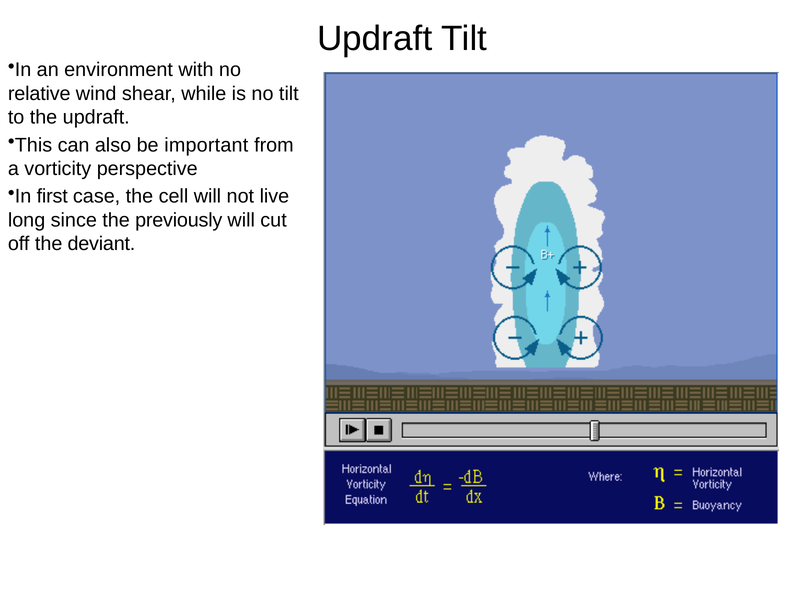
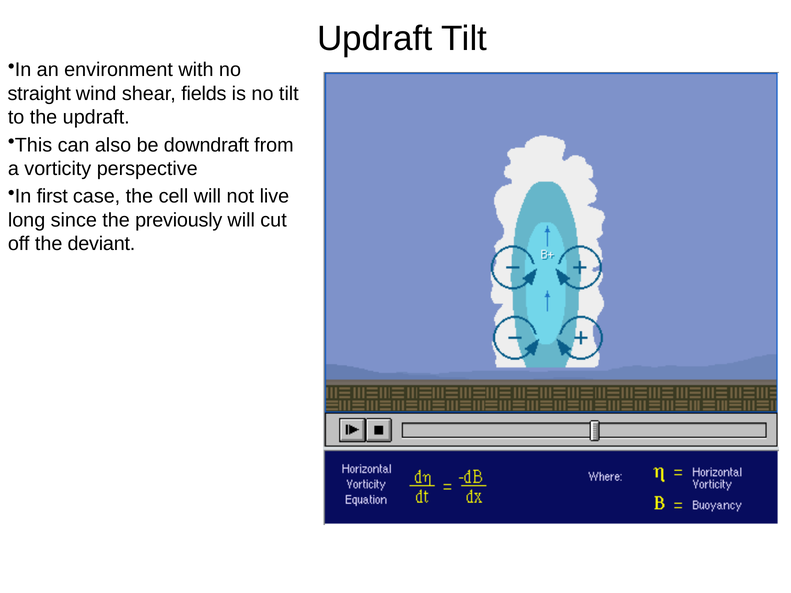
relative: relative -> straight (39, 94)
while: while -> fields (204, 94)
important: important -> downdraft (206, 145)
